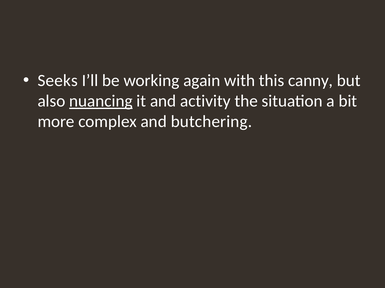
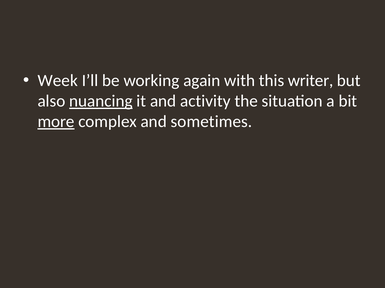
Seeks: Seeks -> Week (58, 81)
canny: canny -> writer (311, 81)
more underline: none -> present (56, 122)
butchering: butchering -> sometimes (211, 122)
